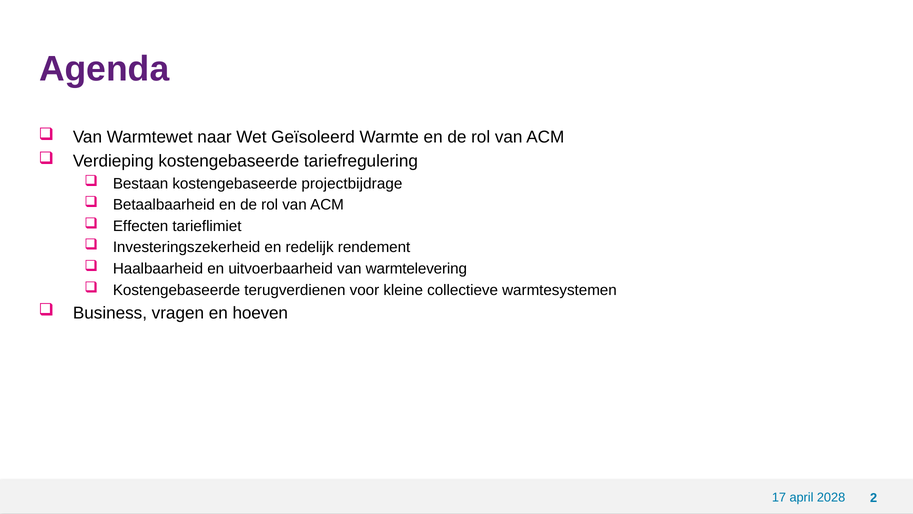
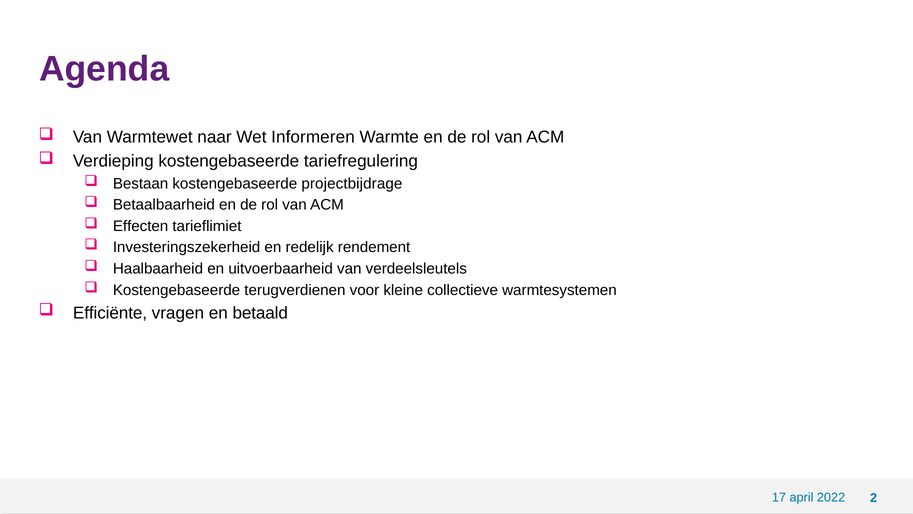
Geïsoleerd: Geïsoleerd -> Informeren (313, 137)
warmtelevering: warmtelevering -> verdeelsleutels (416, 269)
Business: Business -> Efficiënte (110, 313)
hoeven: hoeven -> betaald (260, 313)
2028: 2028 -> 2022 (831, 497)
